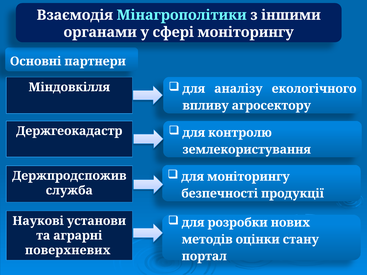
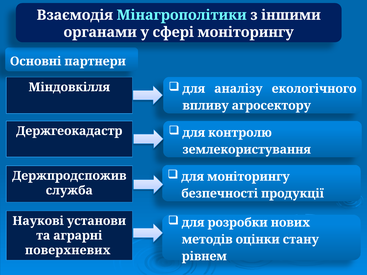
портал: портал -> рівнем (204, 257)
